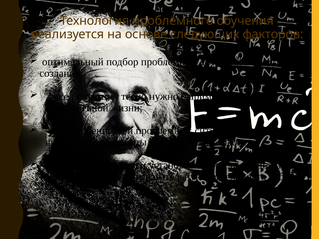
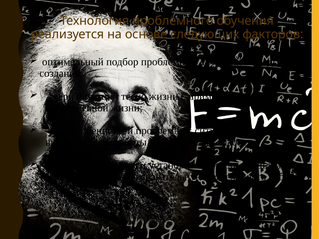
чисел: чисел -> двери (61, 96)
тесно нужно: нужно -> жизни (164, 96)
